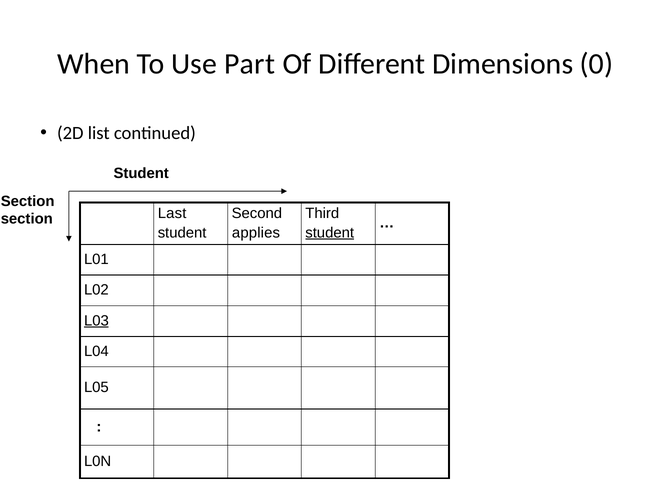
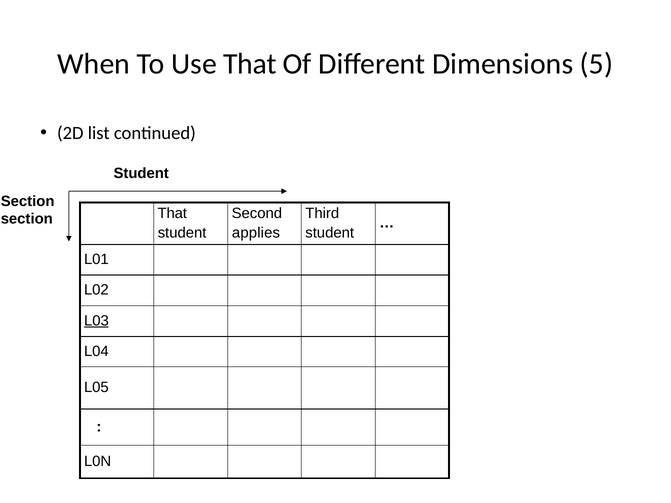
Use Part: Part -> That (250, 64)
0: 0 -> 5 (596, 64)
section Last: Last -> That (172, 213)
student underline: present -> none (330, 233)
